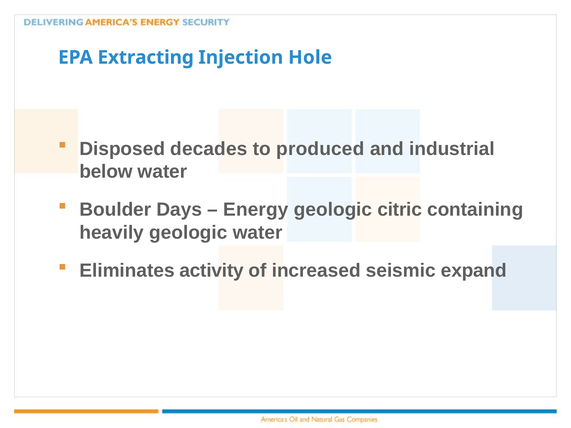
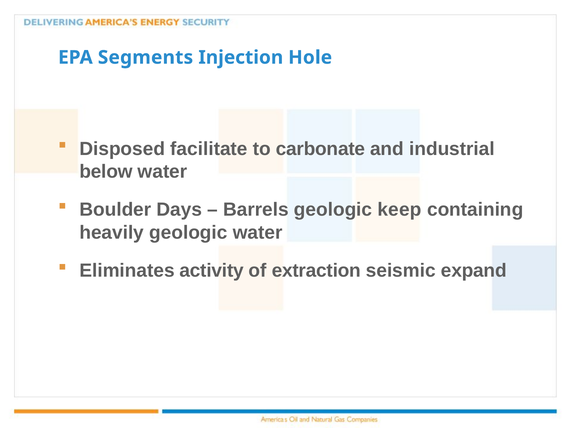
Extracting: Extracting -> Segments (145, 57)
decades: decades -> facilitate (209, 149)
produced: produced -> carbonate (321, 149)
Energy: Energy -> Barrels (256, 210)
citric: citric -> keep (400, 210)
increased: increased -> extraction (316, 271)
